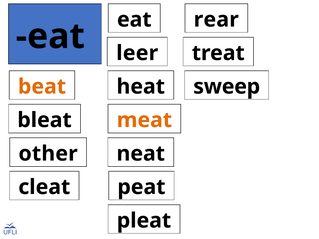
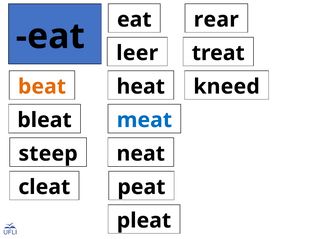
sweep: sweep -> kneed (227, 87)
meat colour: orange -> blue (144, 120)
other: other -> steep (48, 154)
